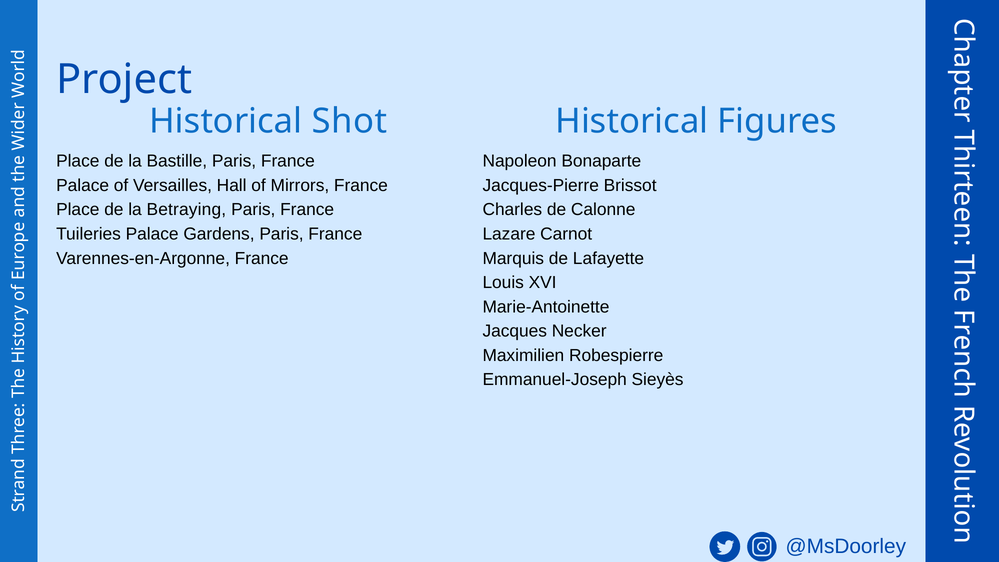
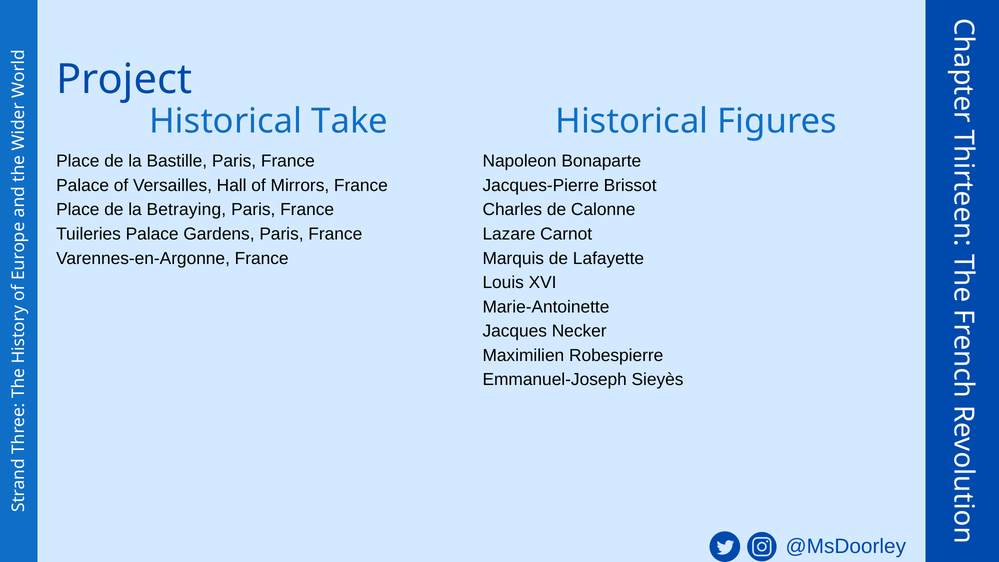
Shot: Shot -> Take (350, 121)
